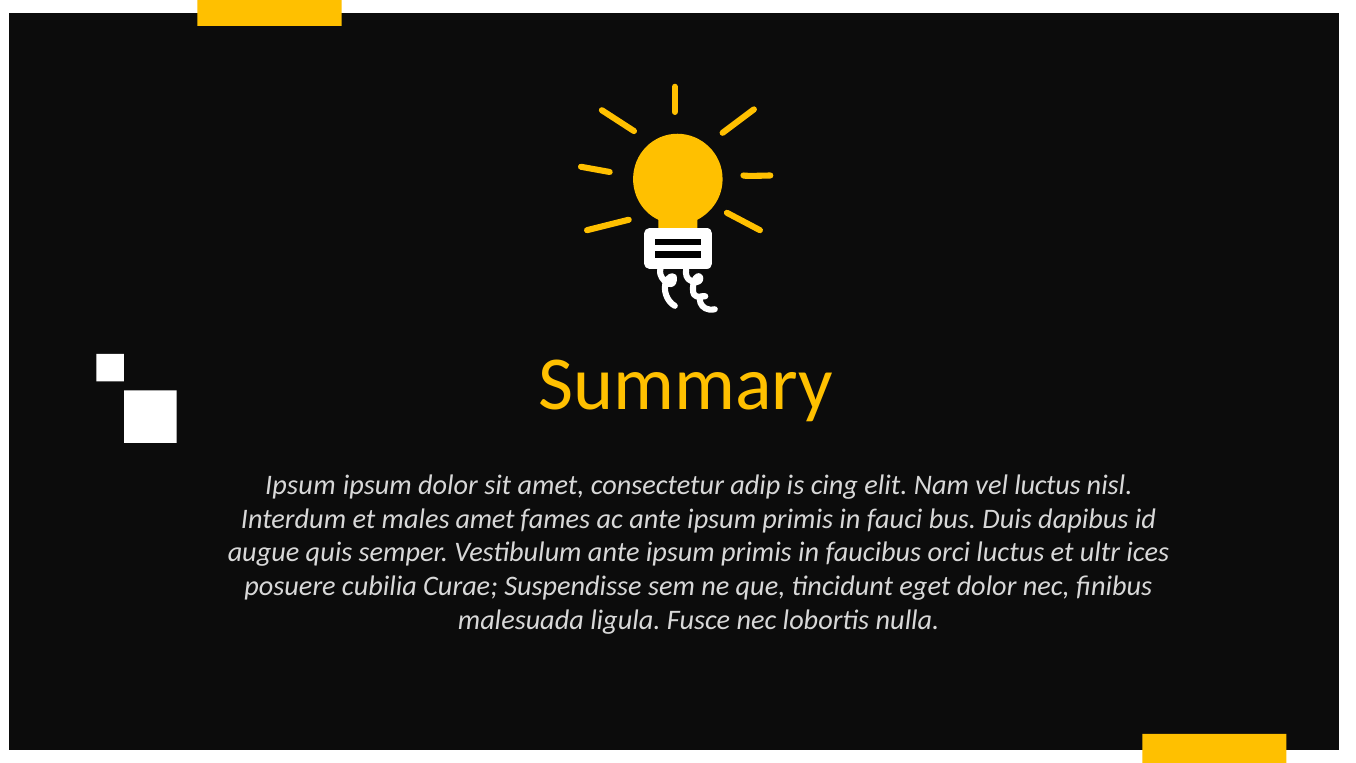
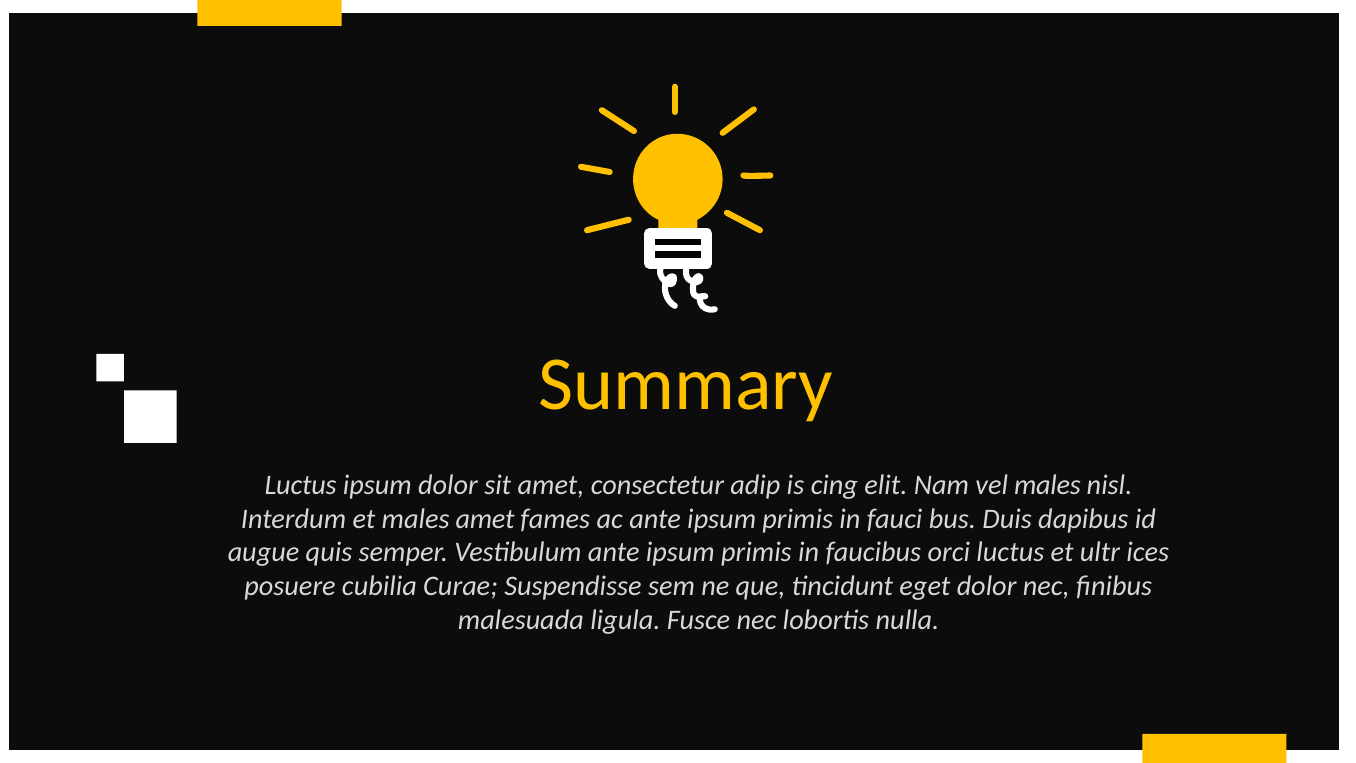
Ipsum: Ipsum -> Luctus (301, 485)
vel luctus: luctus -> males (1047, 485)
